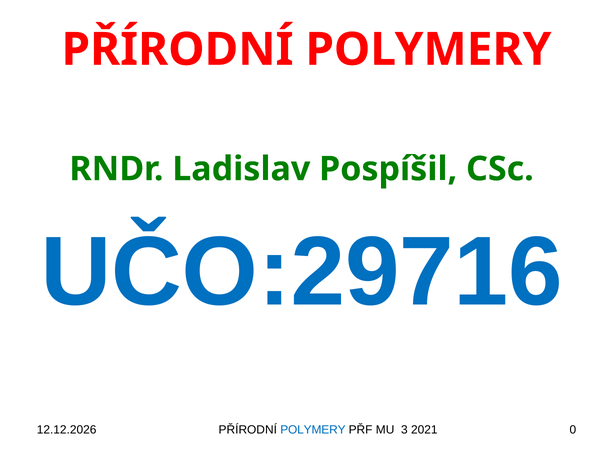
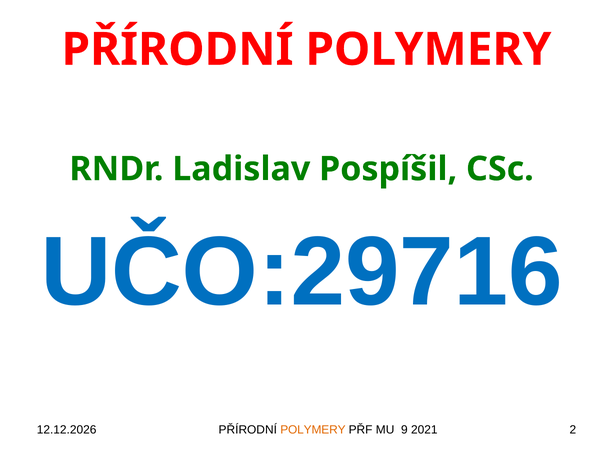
POLYMERY colour: blue -> orange (313, 430)
3: 3 -> 9 (404, 430)
0: 0 -> 2 (573, 430)
